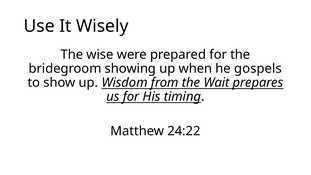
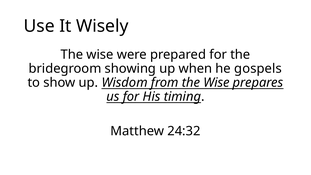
from the Wait: Wait -> Wise (216, 83)
24:22: 24:22 -> 24:32 (184, 131)
